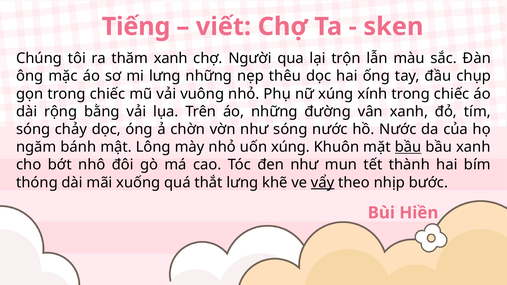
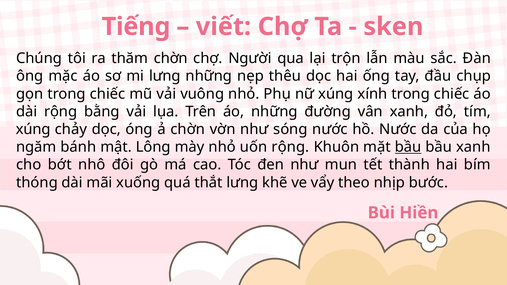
thăm xanh: xanh -> chờn (171, 58)
sóng: sóng -> xúng (33, 129)
uốn xúng: xúng -> rộng (290, 147)
vẩy underline: present -> none (323, 183)
